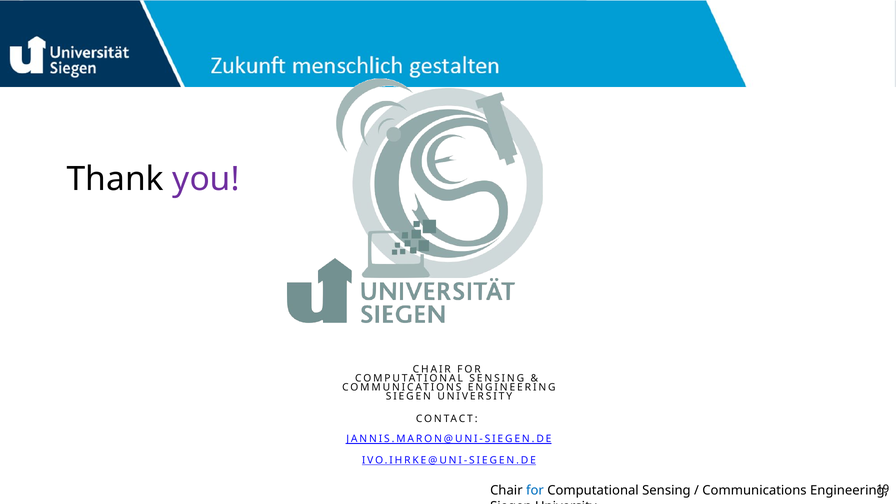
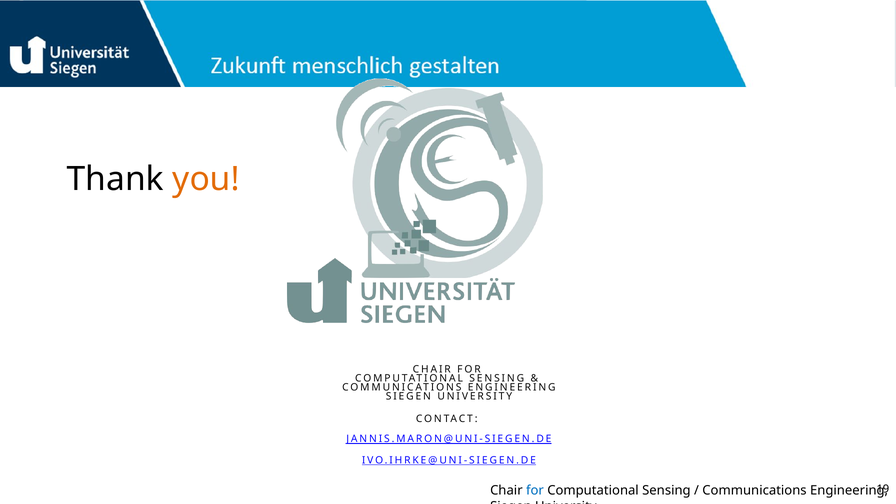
you colour: purple -> orange (206, 179)
